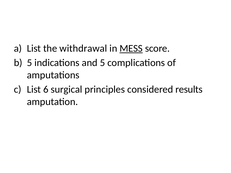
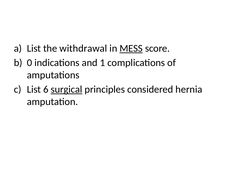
5: 5 -> 0 (29, 63)
and 5: 5 -> 1 (102, 63)
surgical underline: none -> present (67, 90)
results: results -> hernia (189, 90)
